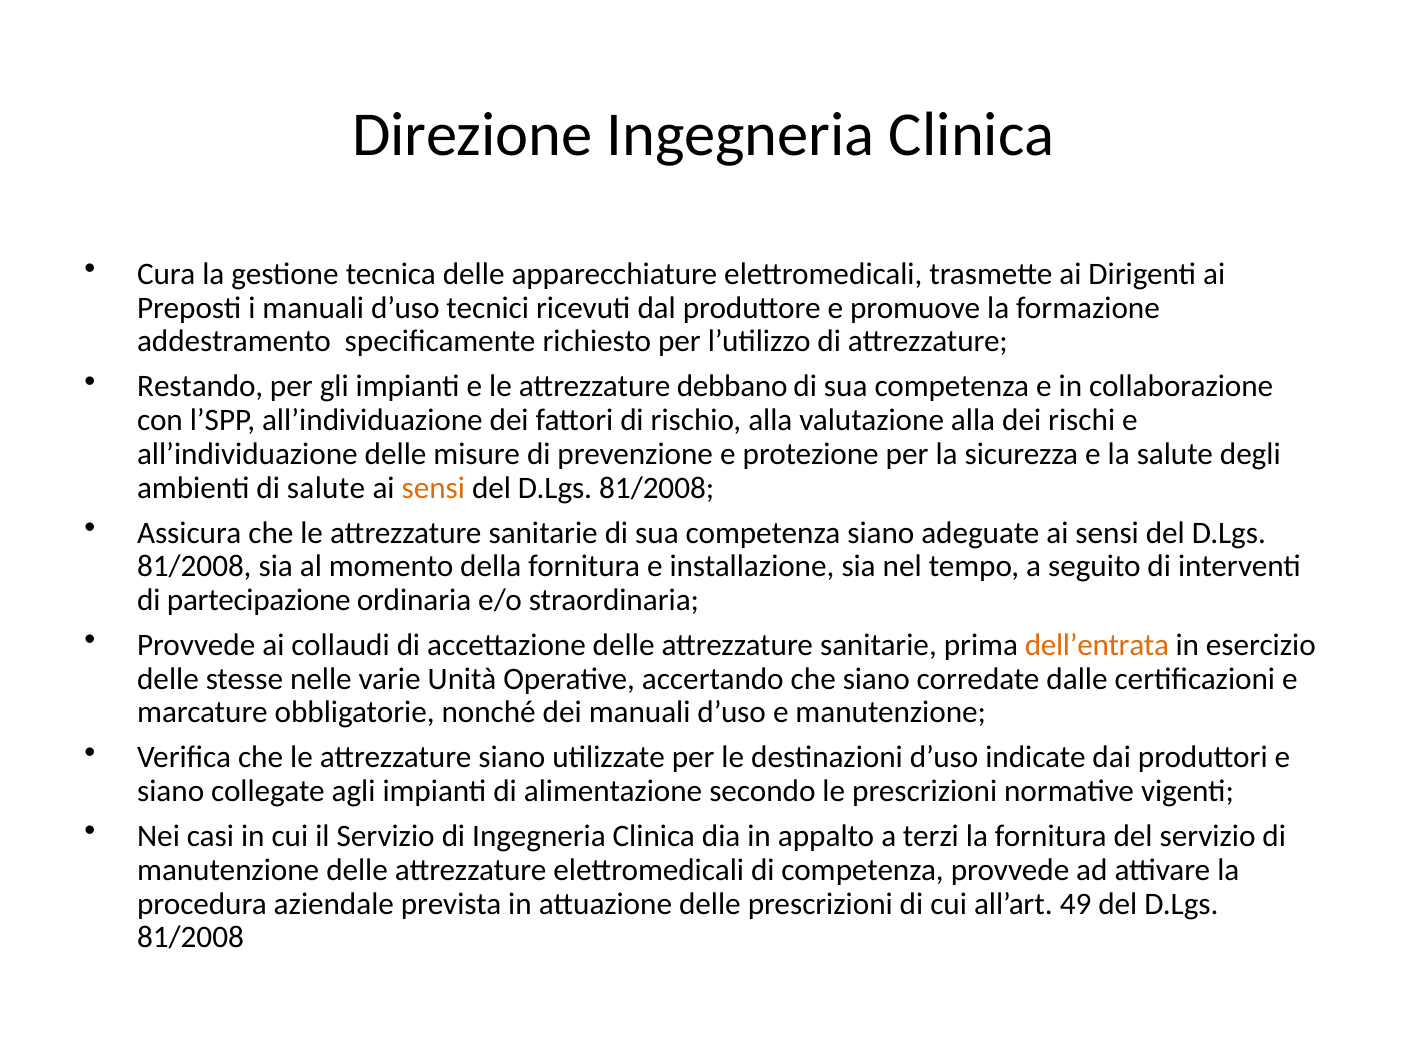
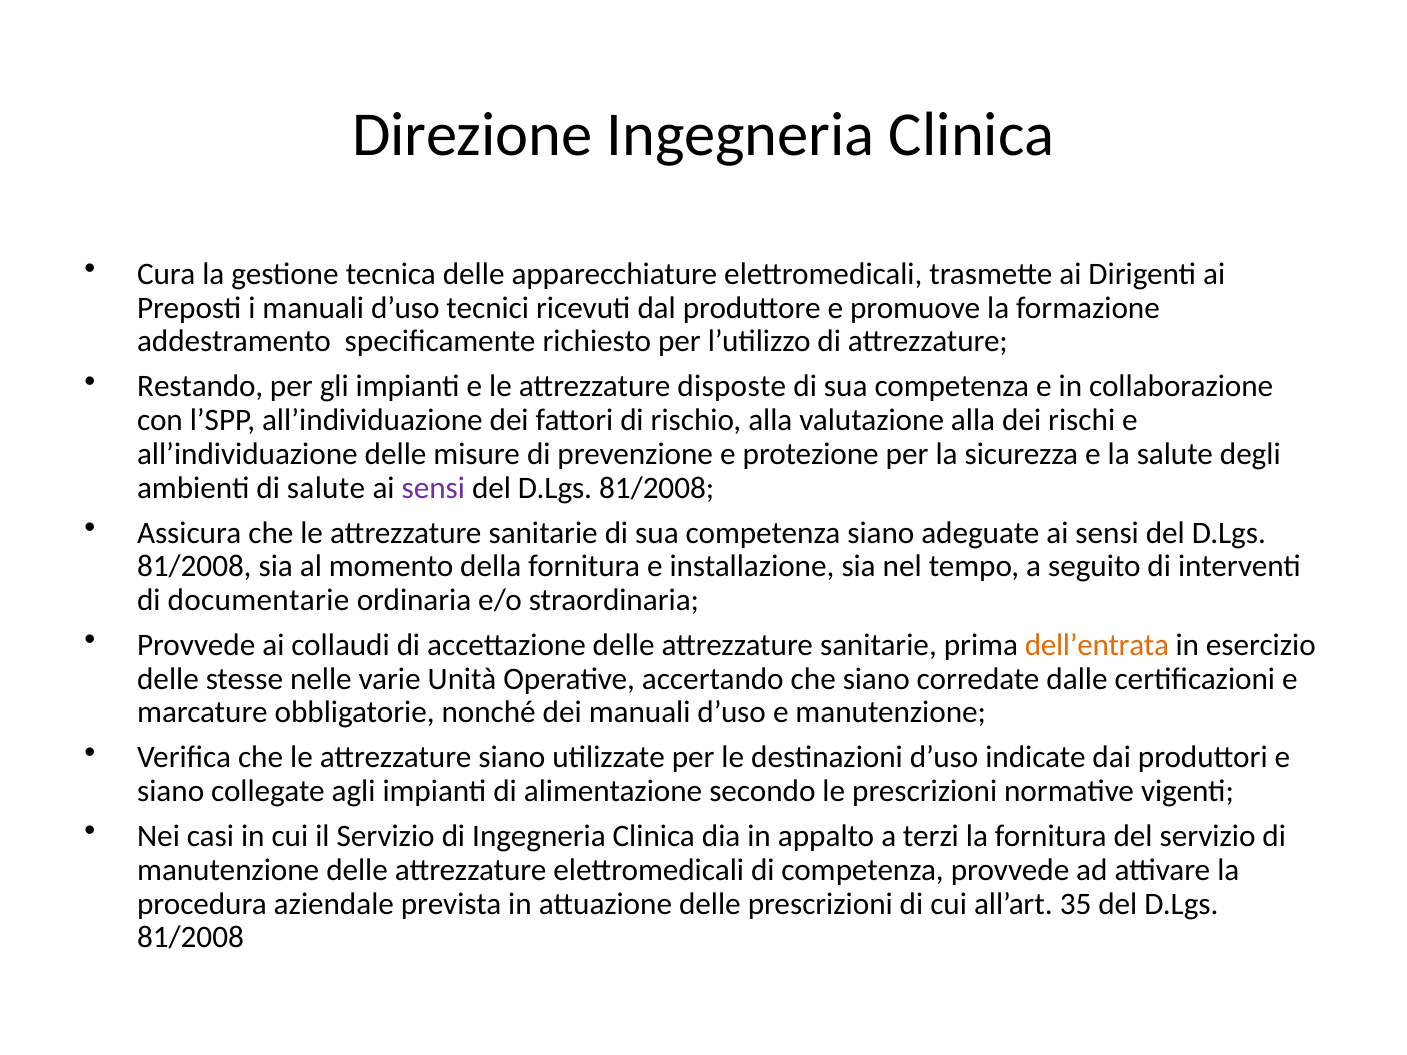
debbano: debbano -> disposte (732, 387)
sensi colour: orange -> purple (433, 488)
partecipazione: partecipazione -> documentarie (259, 600)
49: 49 -> 35 (1076, 904)
